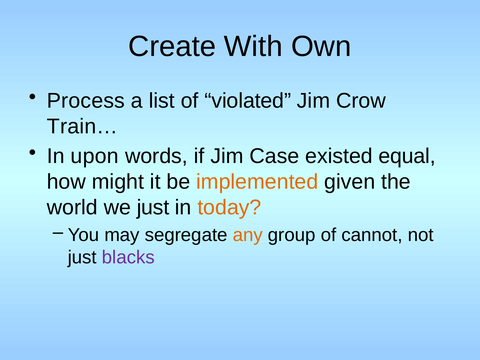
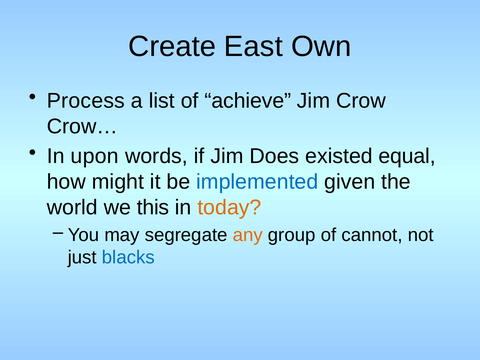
With: With -> East (253, 46)
violated: violated -> achieve (248, 101)
Train…: Train… -> Crow… (82, 126)
Case: Case -> Does (274, 156)
implemented colour: orange -> blue (257, 182)
we just: just -> this (153, 207)
blacks colour: purple -> blue (128, 257)
